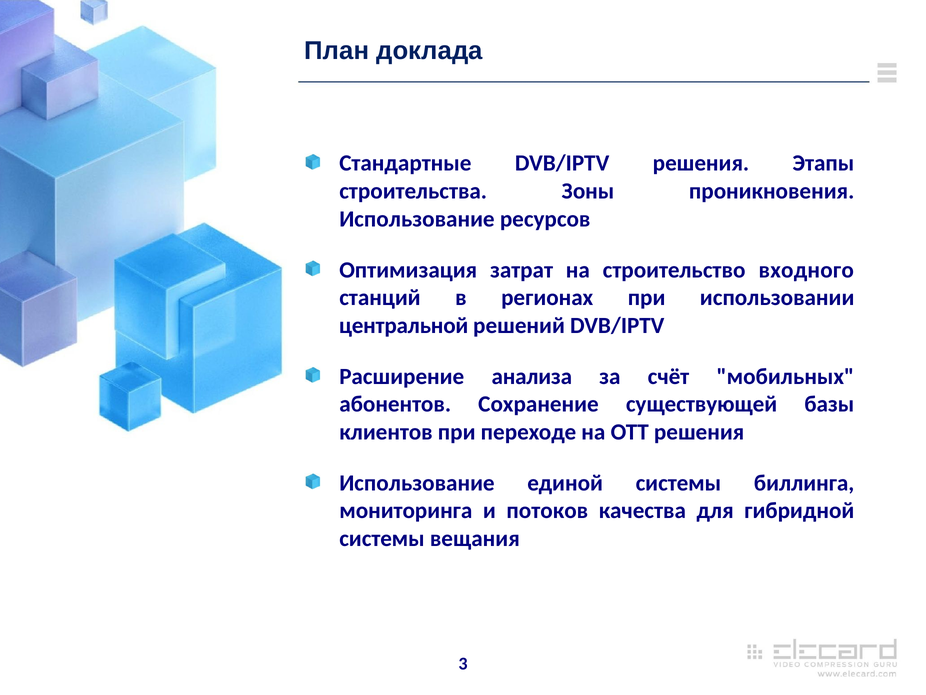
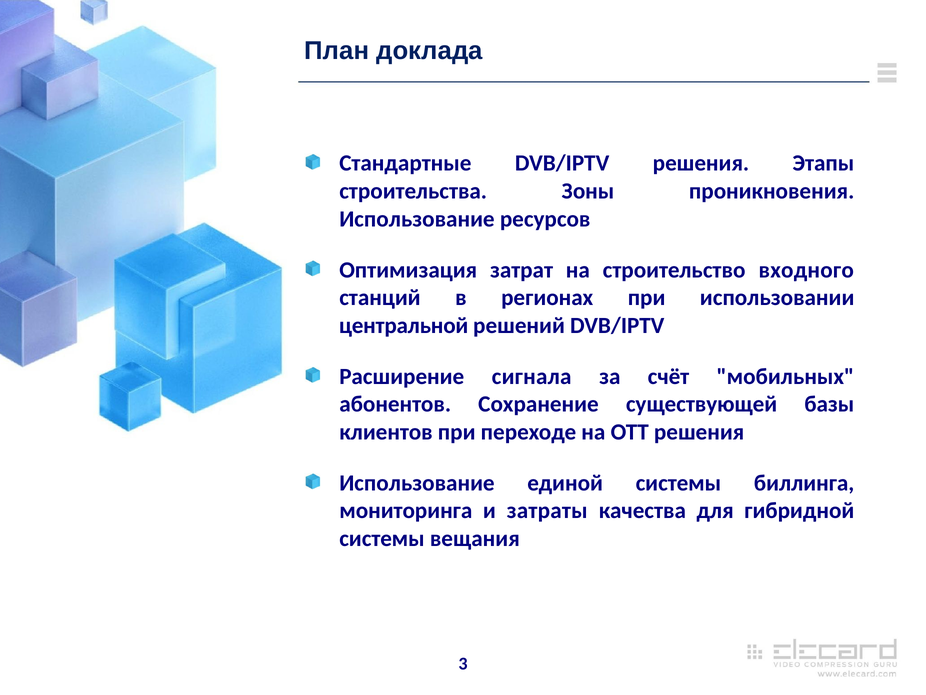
анализа: анализа -> сигнала (532, 376)
потоков: потоков -> затраты (547, 510)
